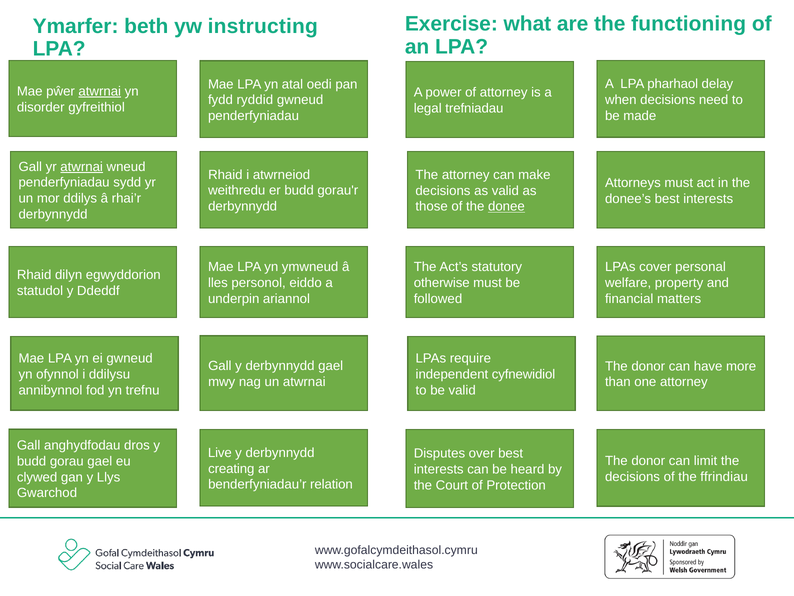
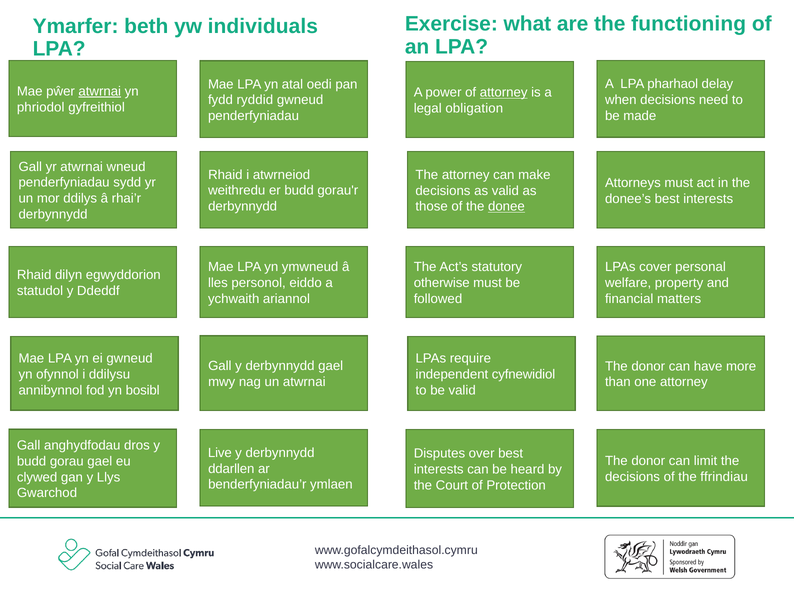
instructing: instructing -> individuals (263, 26)
attorney underline: none -> present (504, 93)
disorder: disorder -> phriodol (41, 107)
trefniadau: trefniadau -> obligation (474, 108)
atwrnai underline: present -> none (82, 167)
underpin: underpin -> ychwaith (234, 298)
trefnu: trefnu -> bosibl (143, 390)
creating: creating -> ddarllen (231, 468)
relation: relation -> ymlaen (331, 484)
